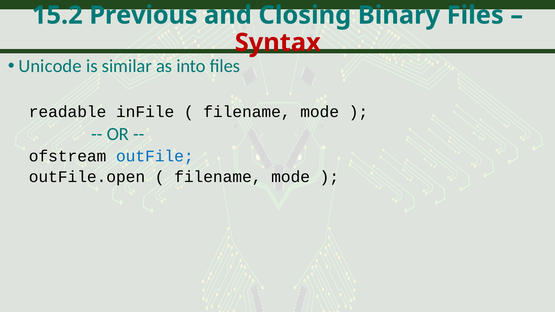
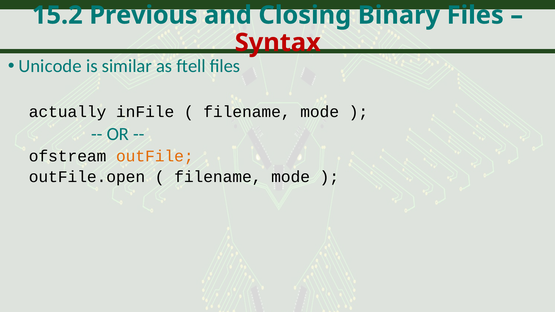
into: into -> ftell (191, 66)
readable: readable -> actually (68, 112)
outFile colour: blue -> orange (155, 156)
